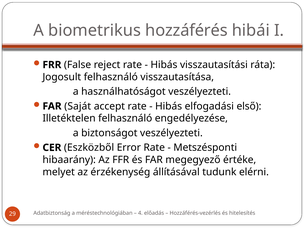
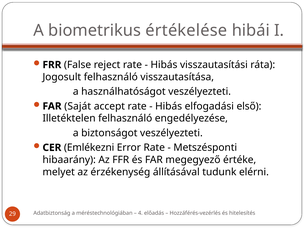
hozzáférés: hozzáférés -> értékelése (186, 30)
Eszközből: Eszközből -> Emlékezni (89, 148)
